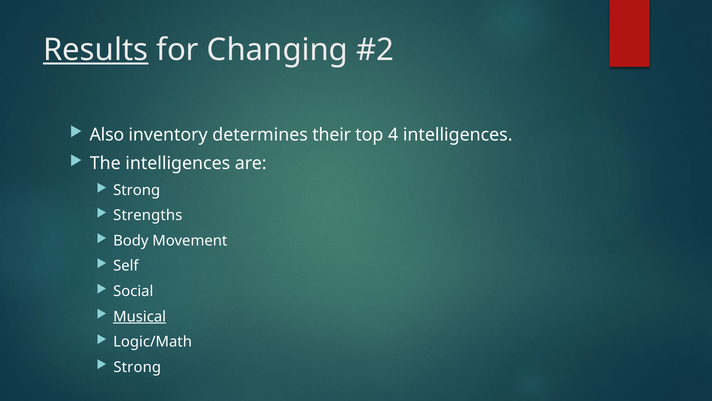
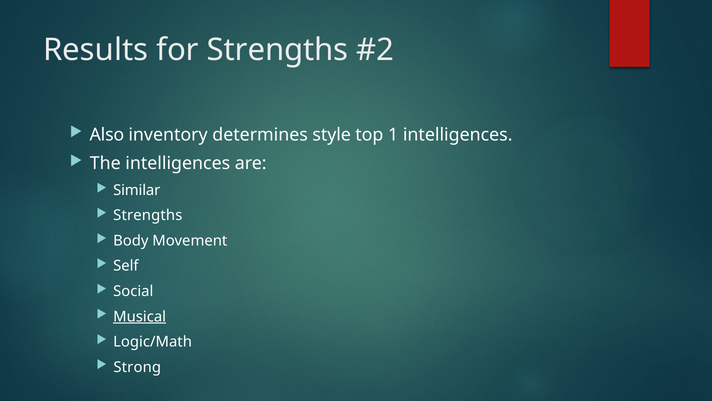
Results underline: present -> none (96, 50)
for Changing: Changing -> Strengths (278, 50)
their: their -> style (332, 134)
4: 4 -> 1 (393, 134)
Strong: Strong -> Similar (137, 190)
